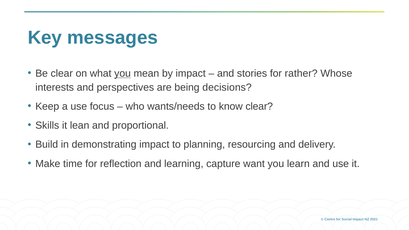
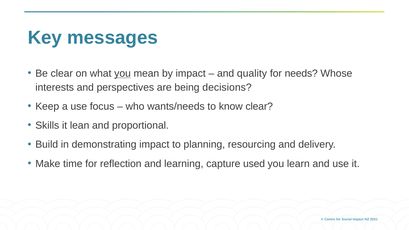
stories: stories -> quality (252, 73)
rather: rather -> needs (301, 73)
want: want -> used (254, 164)
